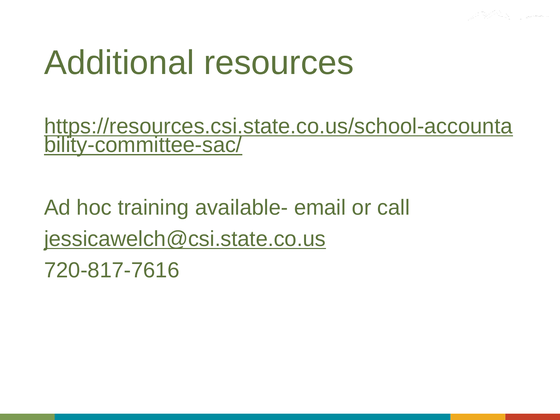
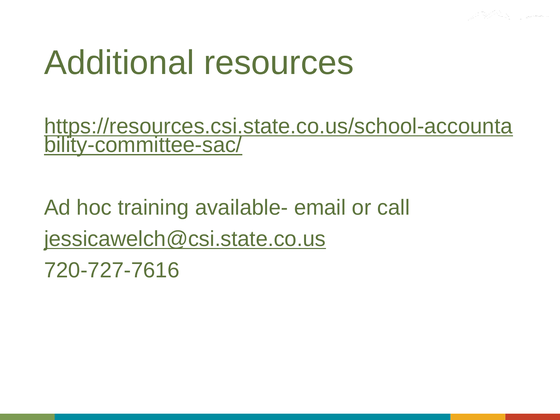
720-817-7616: 720-817-7616 -> 720-727-7616 (112, 270)
